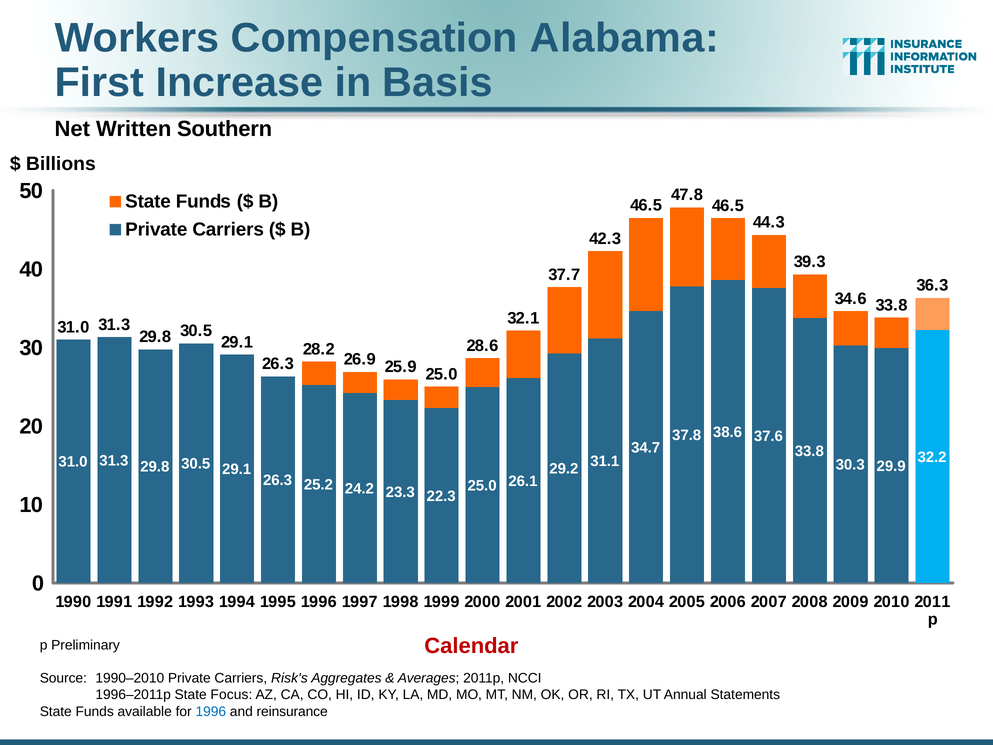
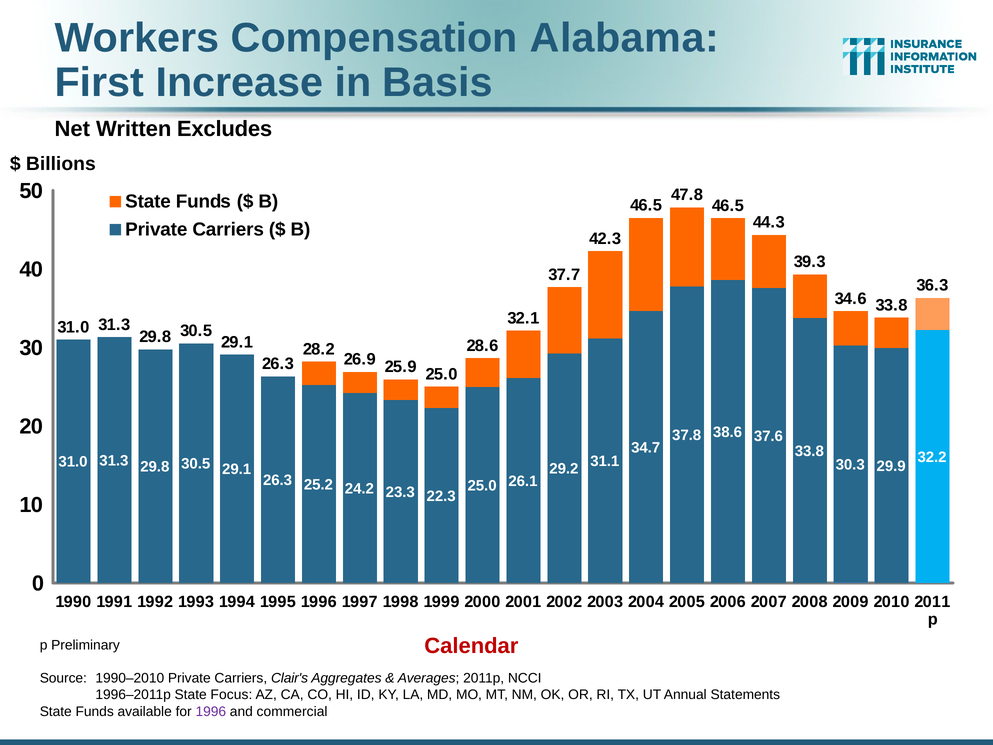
Southern: Southern -> Excludes (225, 129)
Risk's: Risk's -> Clair's (290, 678)
1996 colour: blue -> purple (211, 711)
reinsurance: reinsurance -> commercial (292, 711)
